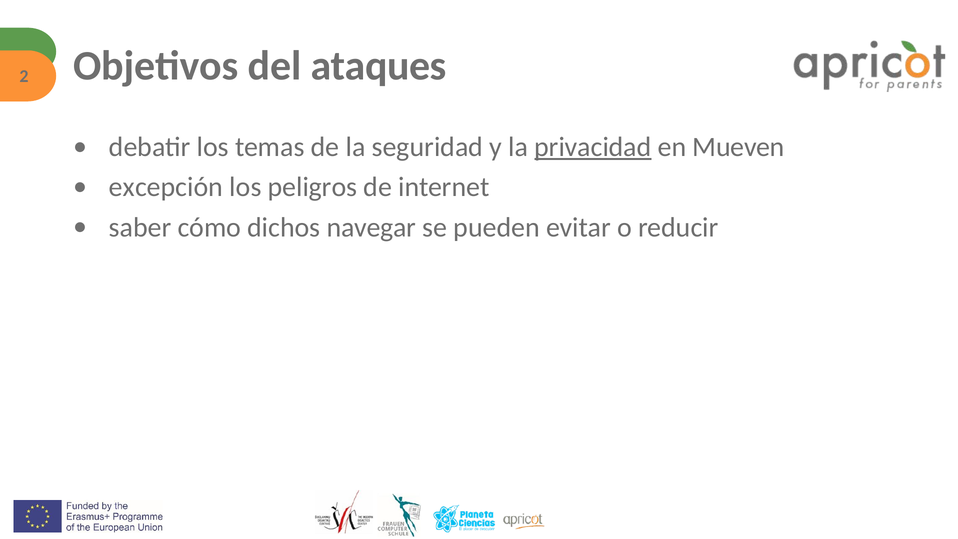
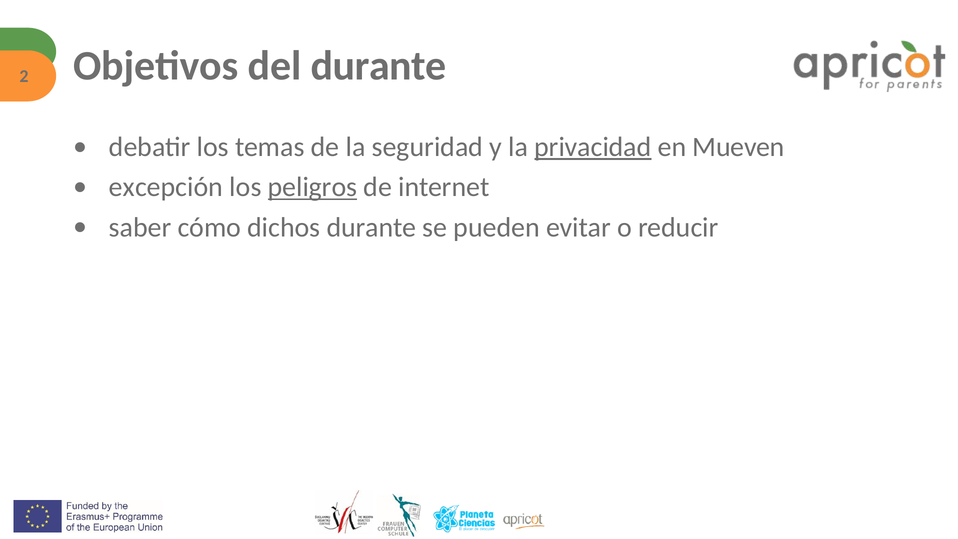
del ataques: ataques -> durante (379, 66)
peligros underline: none -> present (312, 187)
dichos navegar: navegar -> durante (371, 227)
